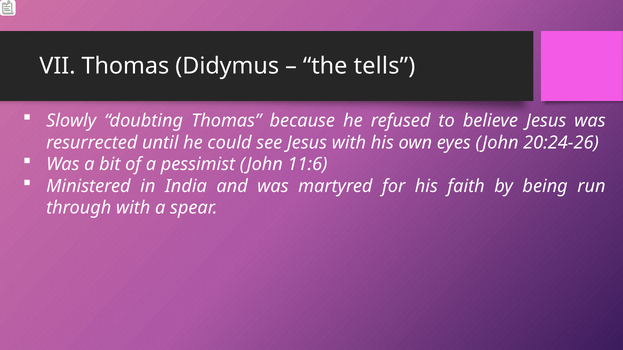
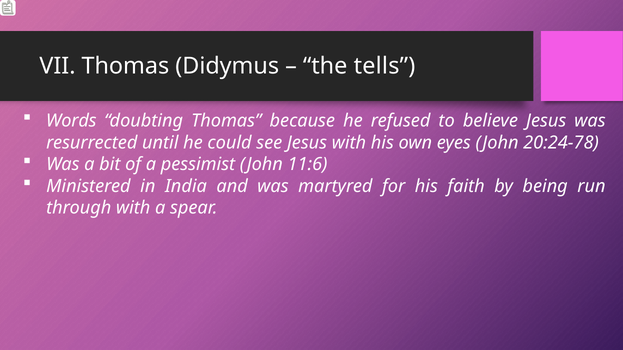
Slowly: Slowly -> Words (71, 121)
20:24-26: 20:24-26 -> 20:24-78 (561, 143)
